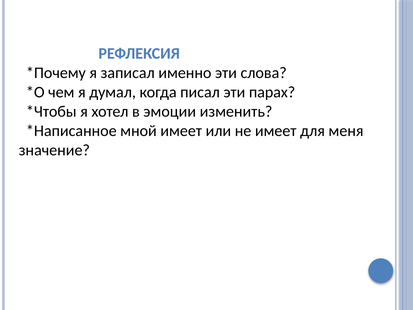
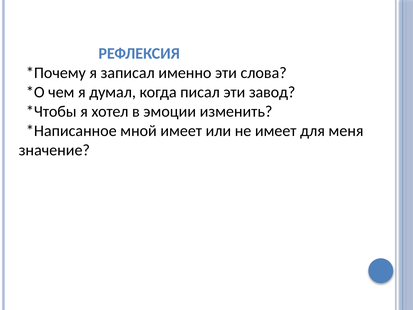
парах: парах -> завод (272, 92)
